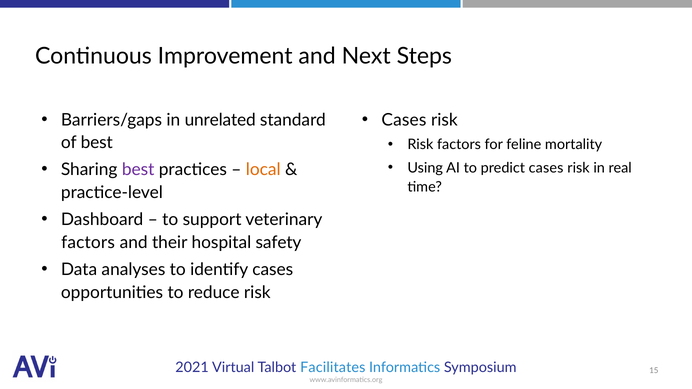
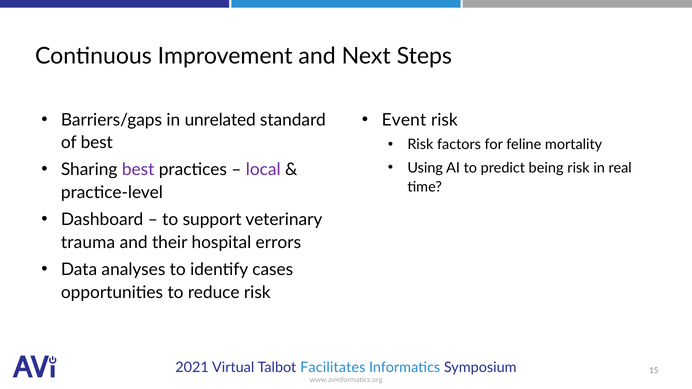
Cases: Cases -> Event (404, 120)
predict cases: cases -> being (546, 168)
local colour: orange -> purple (263, 170)
factors: factors -> trauma (88, 243)
safety: safety -> errors (278, 243)
